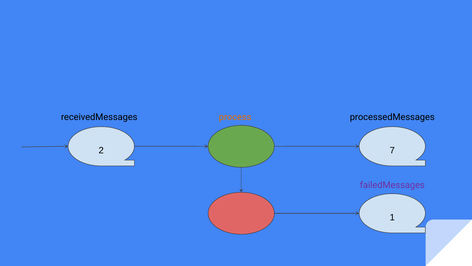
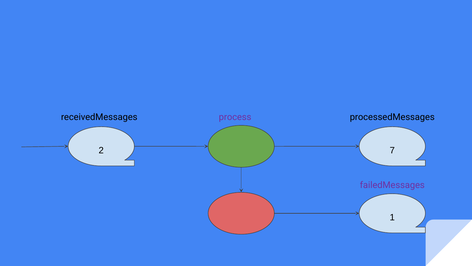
process colour: orange -> purple (235, 117)
